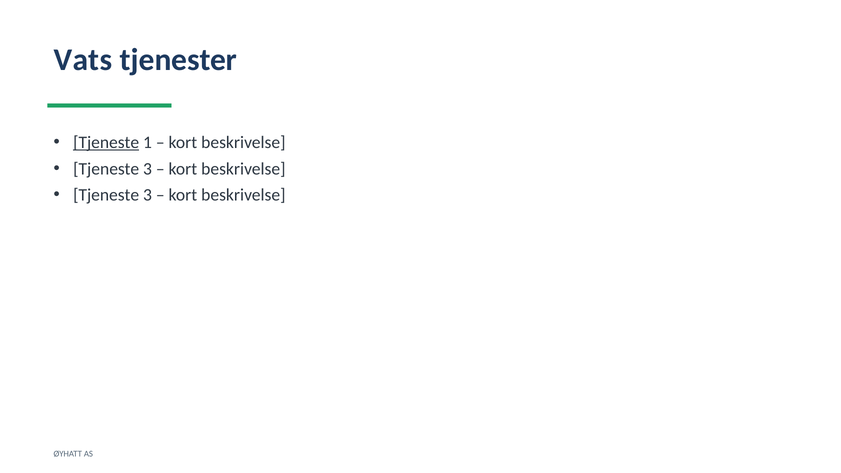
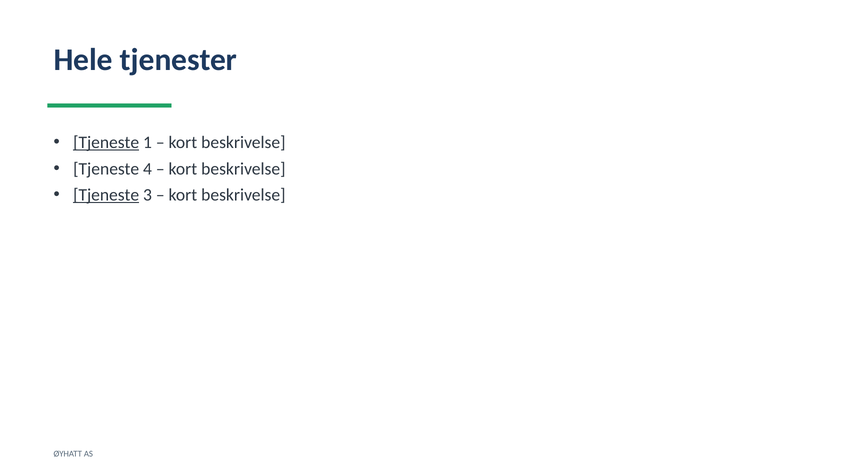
Vats: Vats -> Hele (83, 60)
3: 3 -> 4 (147, 169)
Tjeneste underline: none -> present (106, 195)
